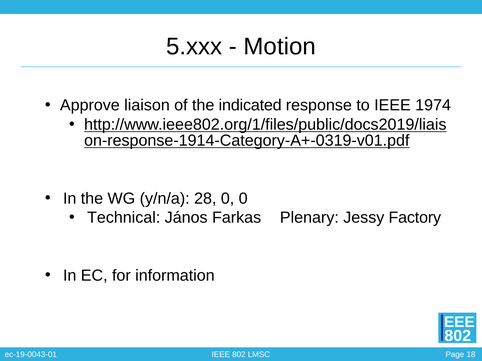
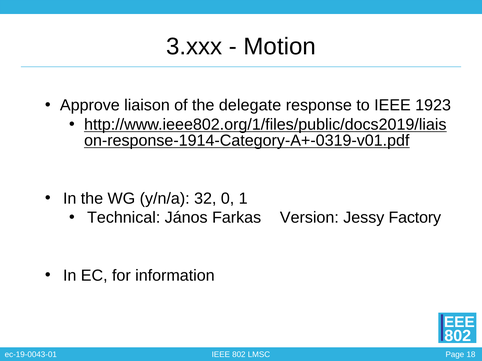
5.xxx: 5.xxx -> 3.xxx (194, 47)
indicated: indicated -> delegate (250, 105)
1974: 1974 -> 1923 (433, 105)
28: 28 -> 32 (205, 199)
0 0: 0 -> 1 (243, 199)
Plenary: Plenary -> Version (309, 218)
